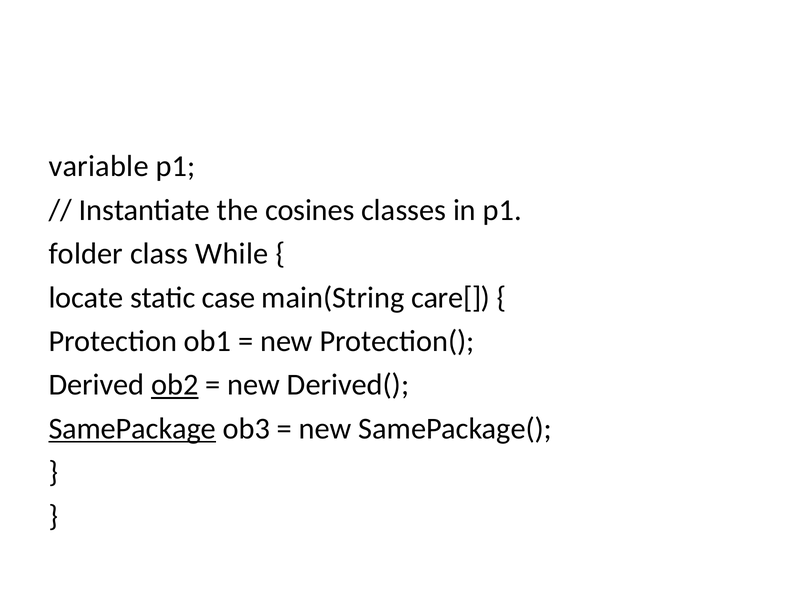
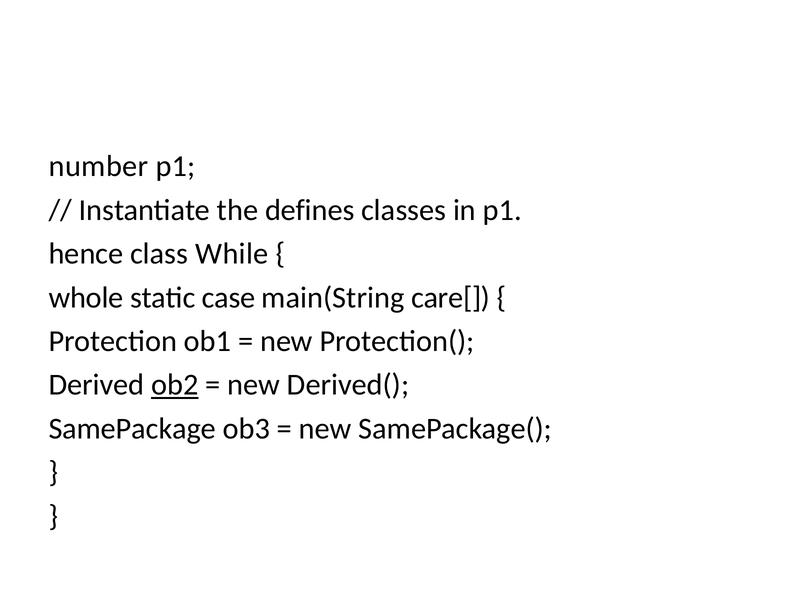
variable: variable -> number (99, 166)
cosines: cosines -> defines (310, 210)
folder: folder -> hence (86, 254)
locate: locate -> whole (86, 297)
SamePackage underline: present -> none (132, 428)
